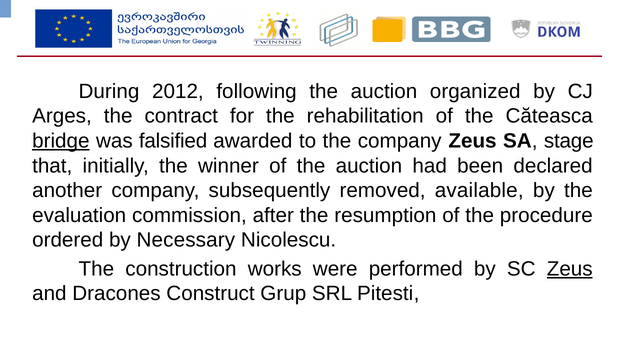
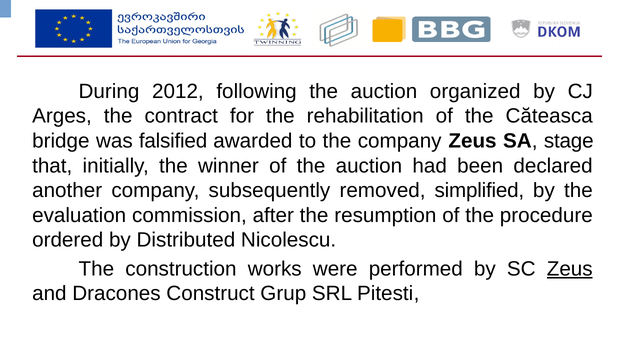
bridge underline: present -> none (61, 141)
available: available -> simplified (479, 191)
Necessary: Necessary -> Distributed (186, 240)
